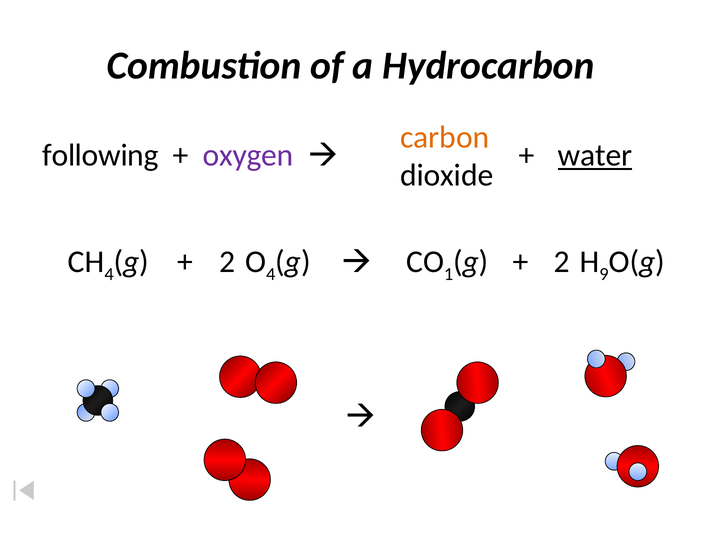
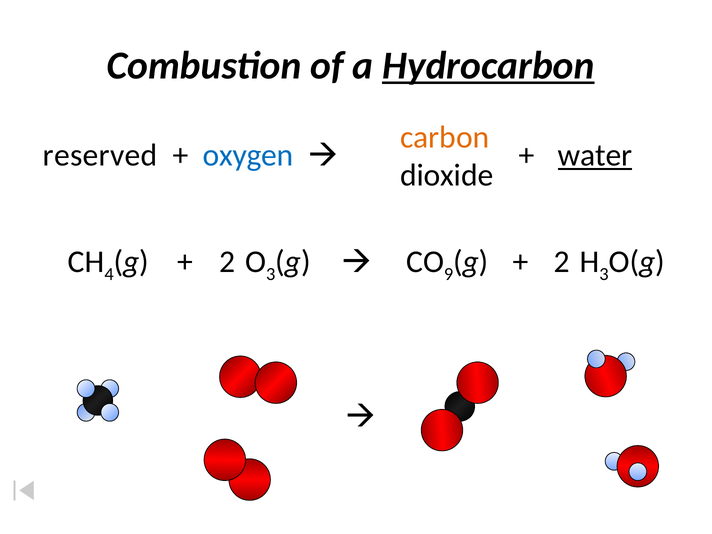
Hydrocarbon underline: none -> present (488, 66)
following: following -> reserved (100, 155)
oxygen colour: purple -> blue (248, 155)
4: 4 -> 3 (271, 274)
1: 1 -> 9 (449, 274)
9: 9 -> 3 (604, 274)
